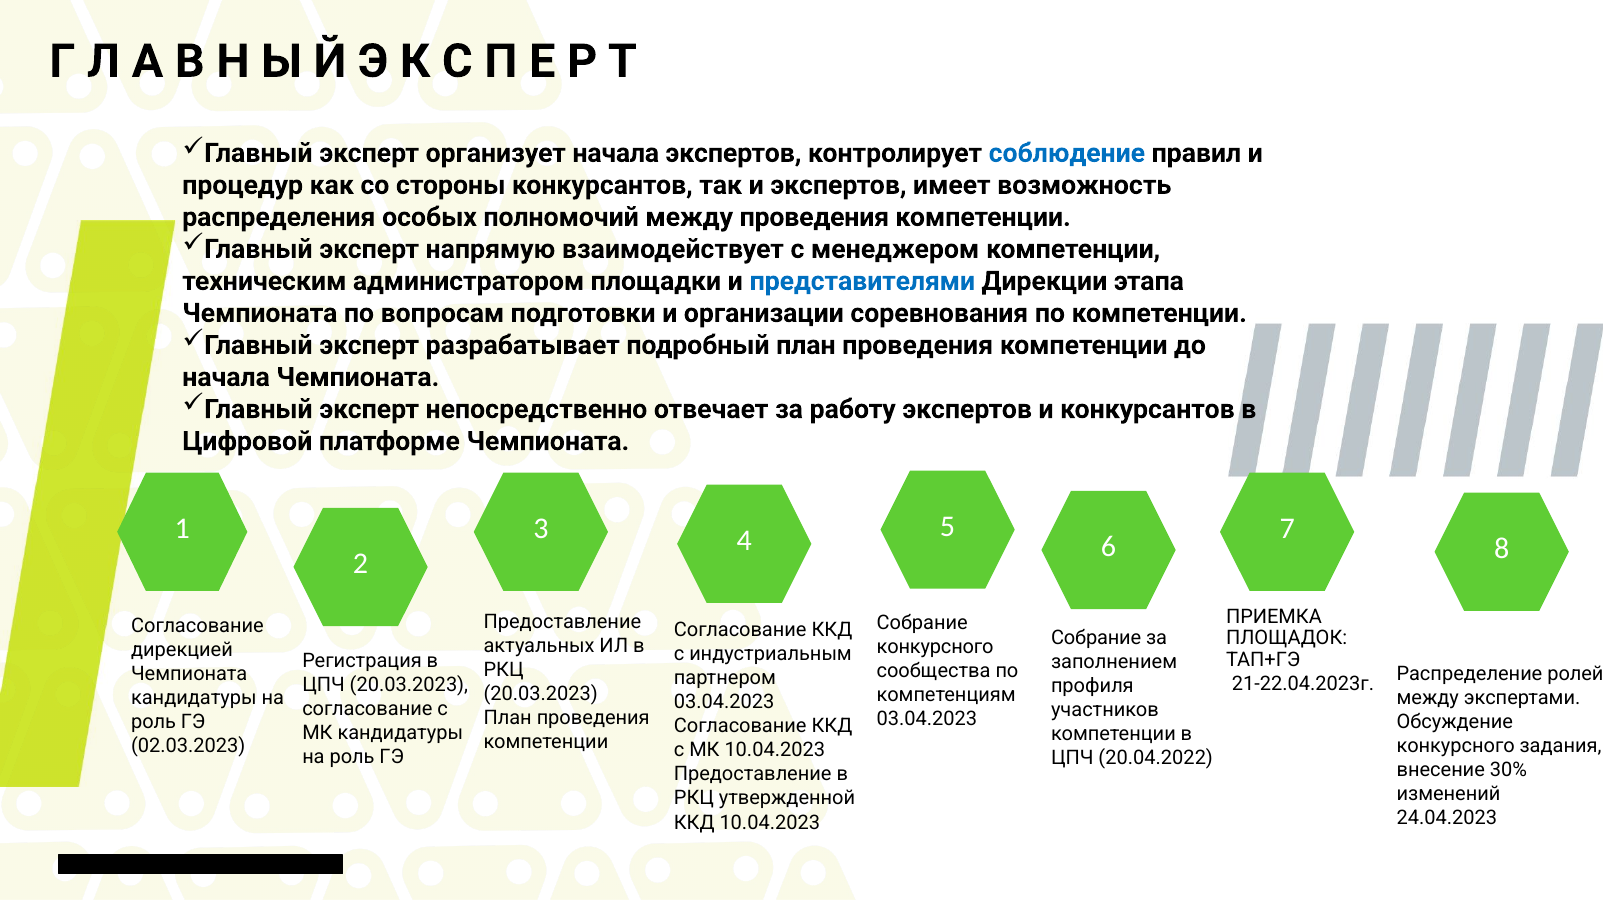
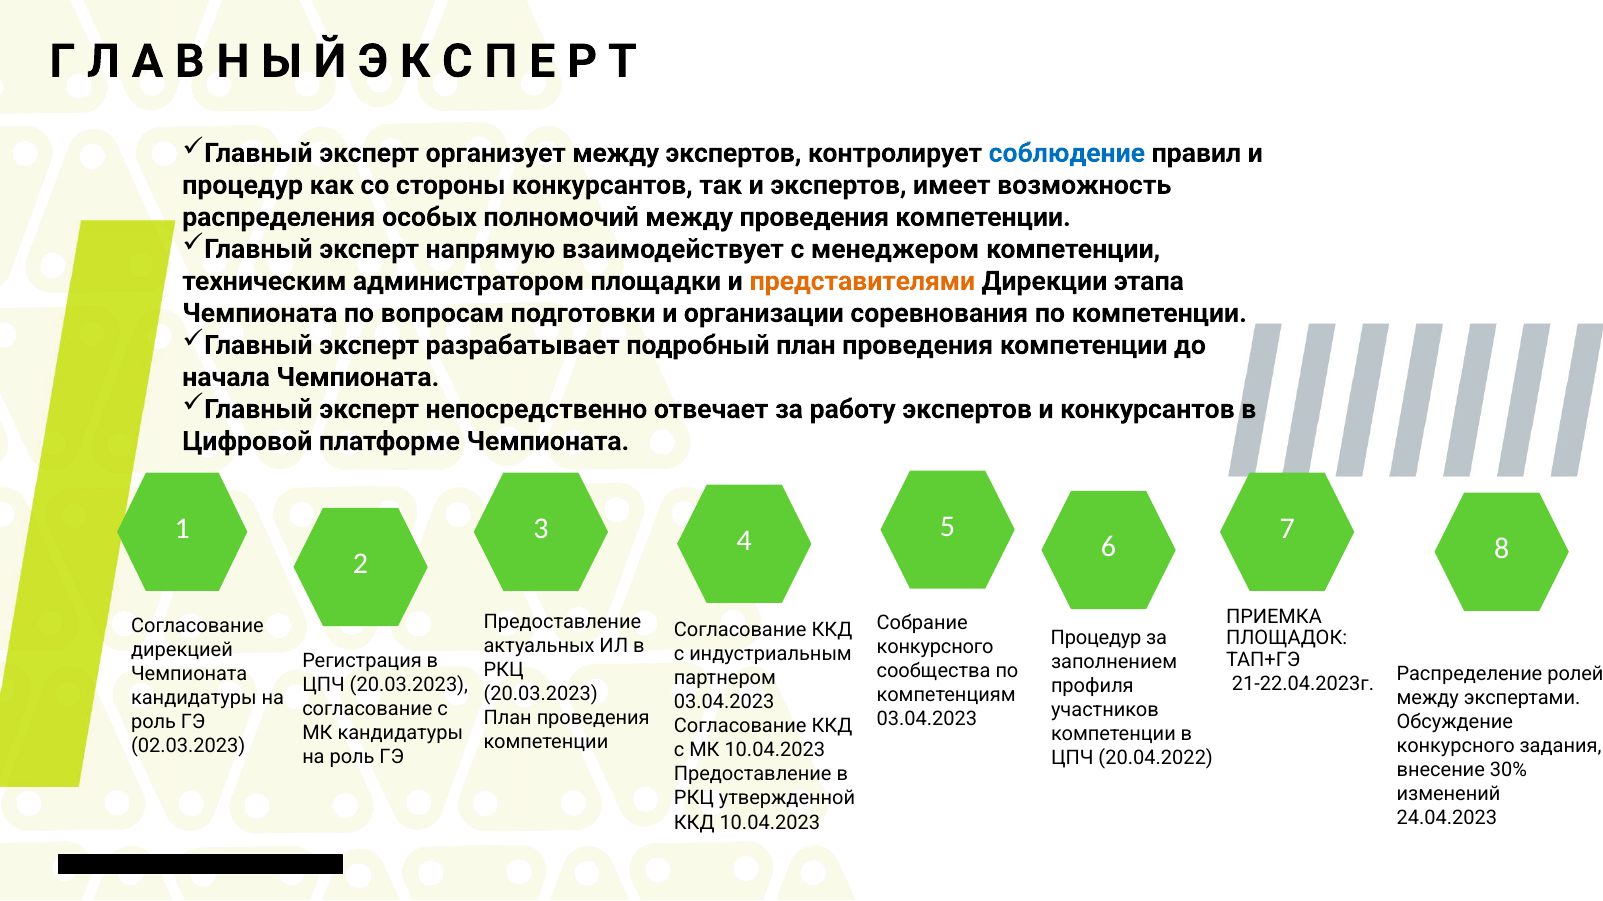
организует начала: начала -> между (616, 153)
представителями colour: blue -> orange (862, 281)
Собрание: Собрание -> Процедур (1096, 638)
